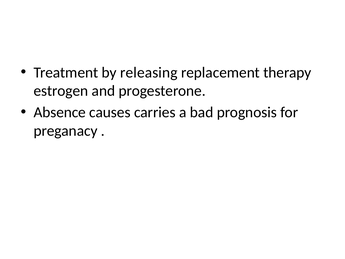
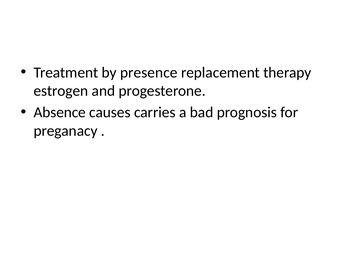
releasing: releasing -> presence (149, 72)
